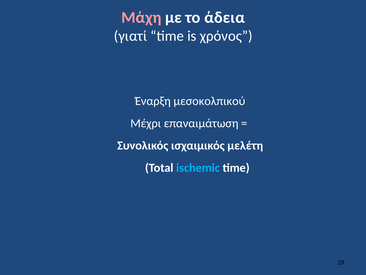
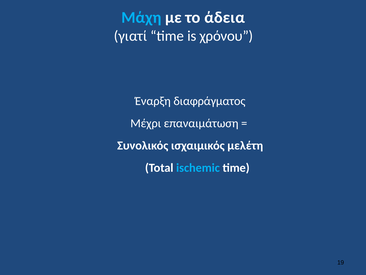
Μάχη colour: pink -> light blue (141, 17)
χρόνος: χρόνος -> χρόνου (226, 36)
μεσοκολπικού: μεσοκολπικού -> διαφράγματος (209, 101)
